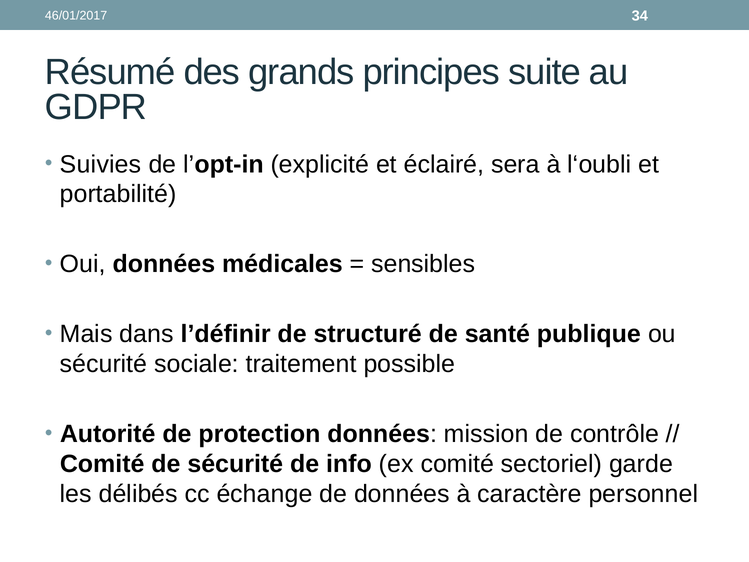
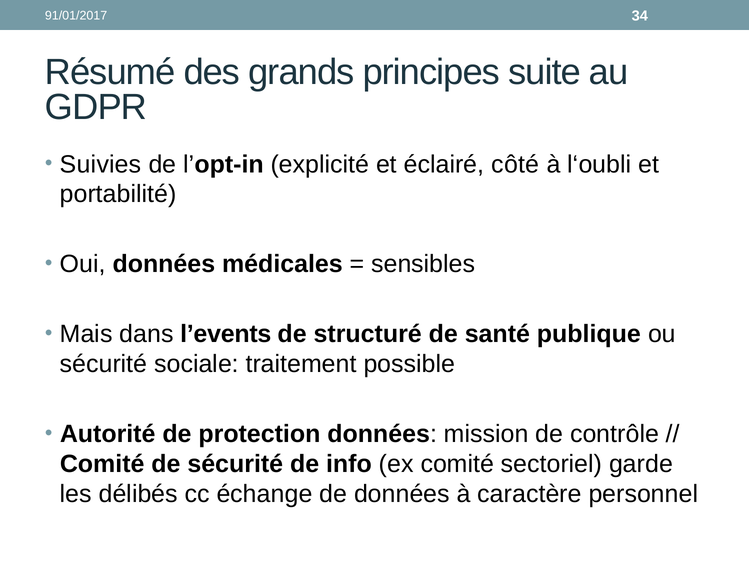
46/01/2017: 46/01/2017 -> 91/01/2017 (76, 16)
sera: sera -> côté (515, 164)
l’définir: l’définir -> l’events (226, 334)
